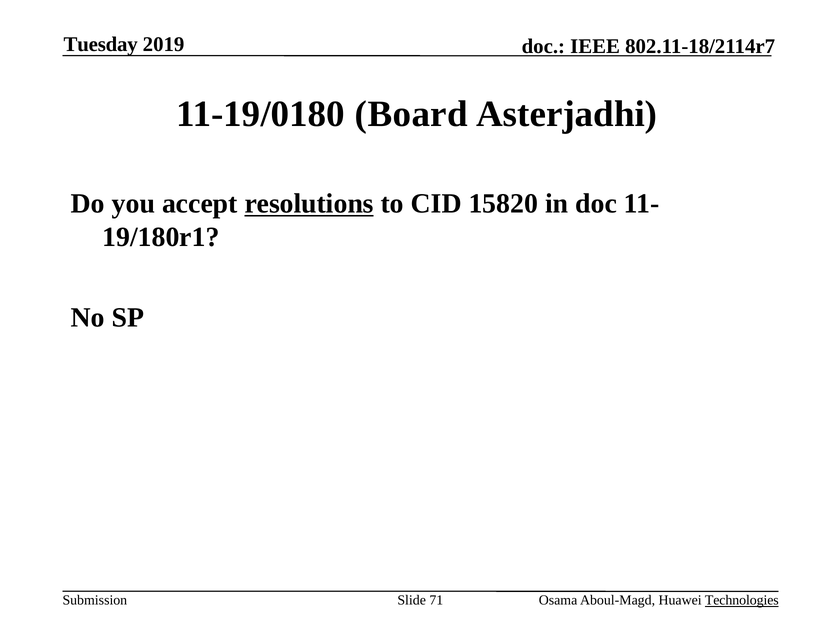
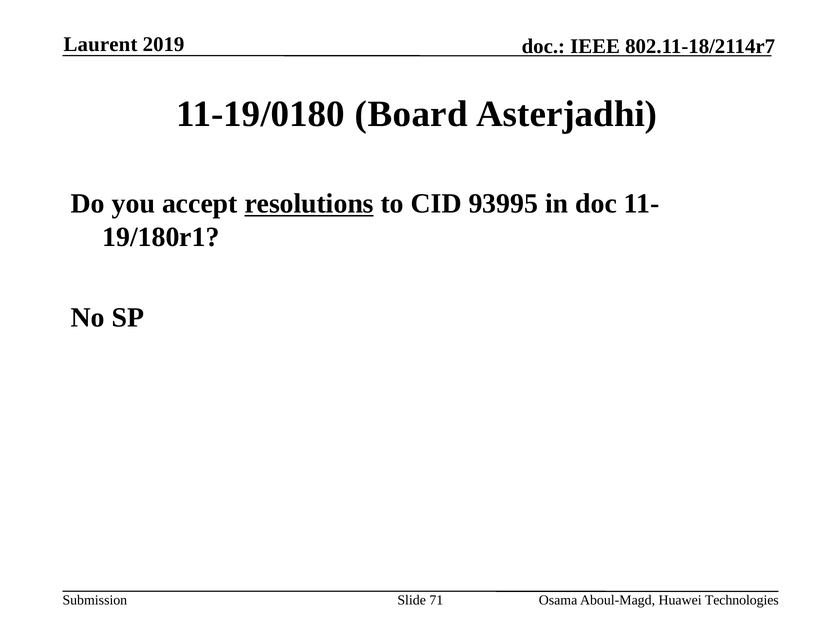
Tuesday: Tuesday -> Laurent (101, 44)
15820: 15820 -> 93995 (503, 204)
Technologies underline: present -> none (742, 600)
